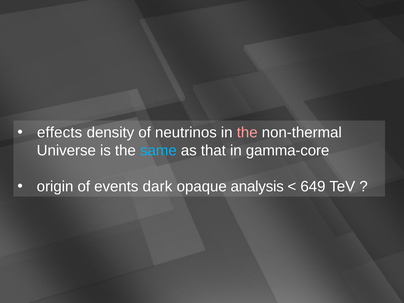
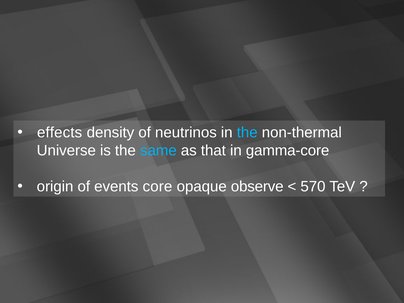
the colour: pink -> light blue (247, 133)
dark: dark -> core (157, 187)
analysis: analysis -> observe (257, 187)
649: 649 -> 570 (313, 187)
